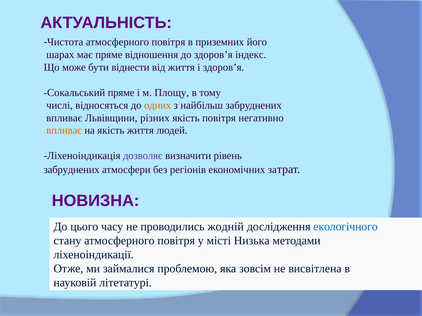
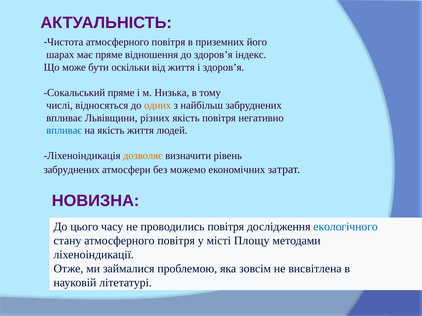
віднести: віднести -> оскільки (130, 67)
Площу: Площу -> Низька (172, 93)
впливає colour: orange -> blue (64, 131)
дозволяє colour: purple -> orange (143, 156)
регіонів: регіонів -> можемо (188, 170)
проводились жодній: жодній -> повітря (226, 227)
Низька: Низька -> Площу (252, 241)
